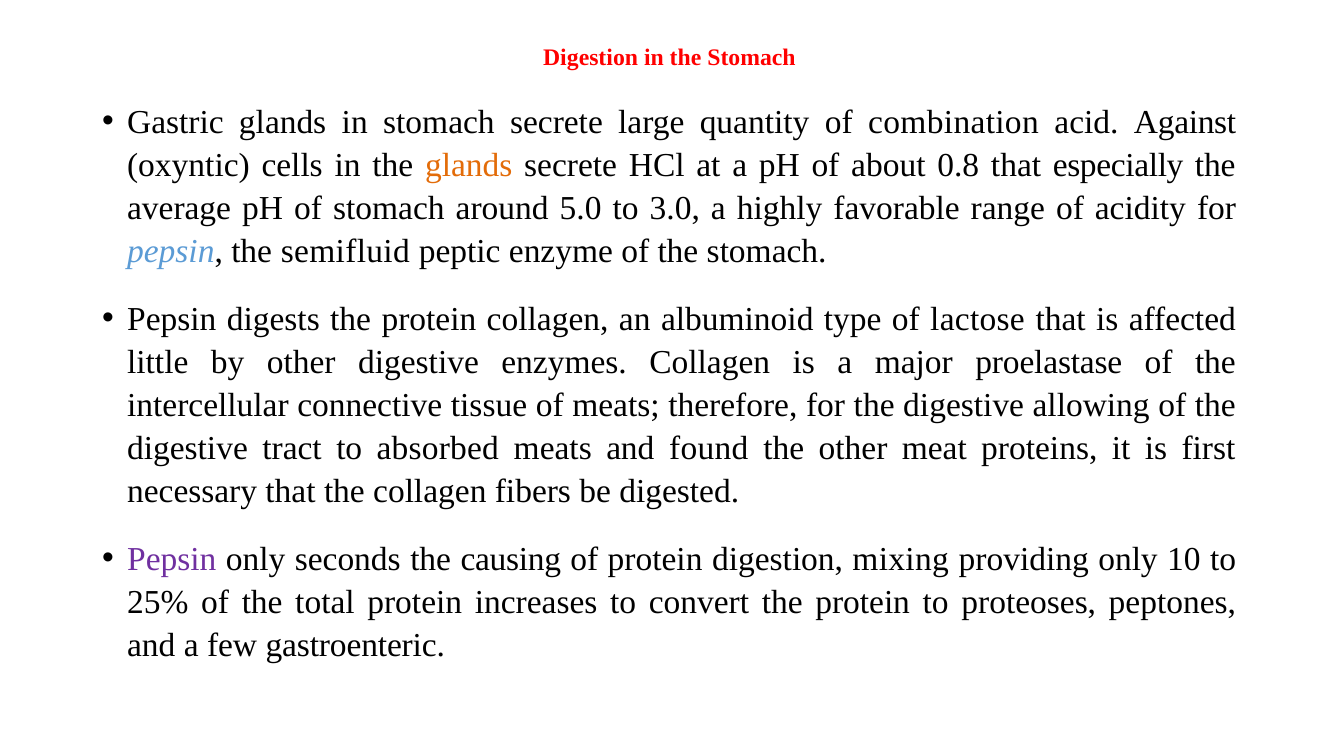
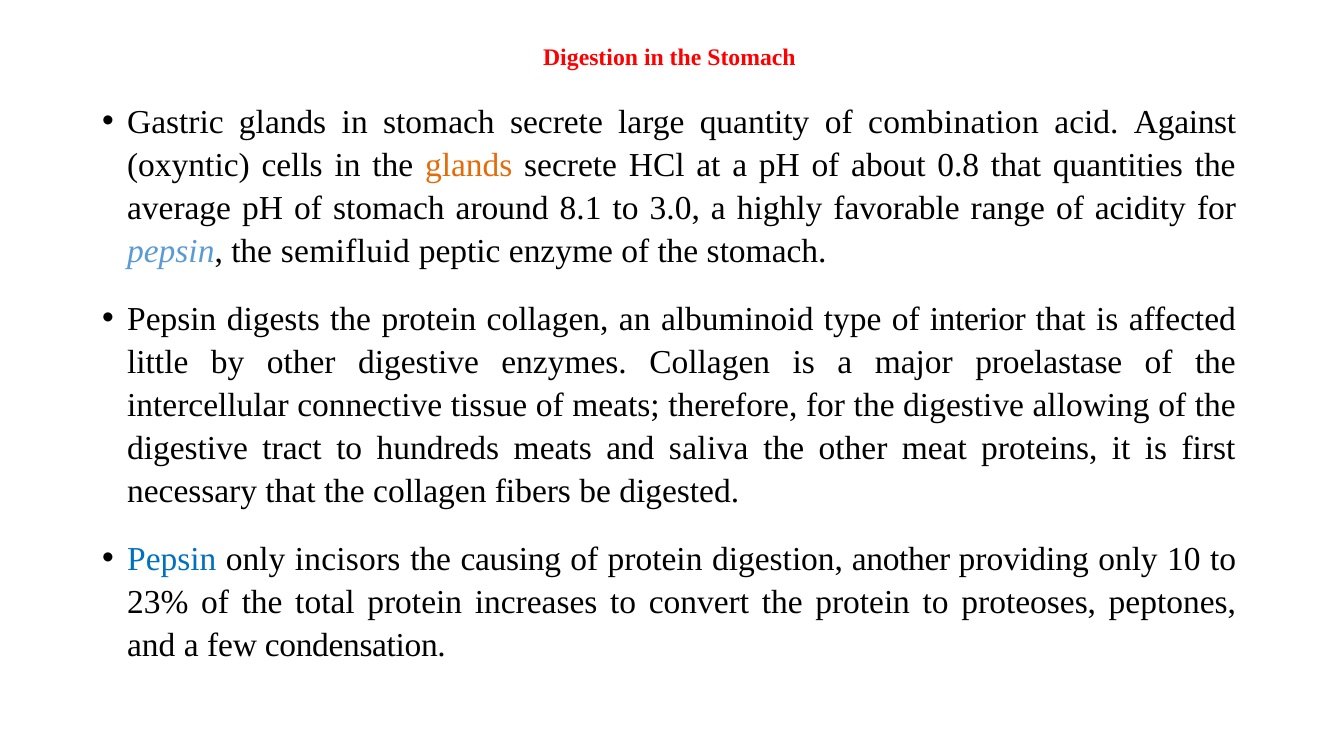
especially: especially -> quantities (1118, 165)
5.0: 5.0 -> 8.1 (581, 208)
lactose: lactose -> interior (978, 320)
absorbed: absorbed -> hundreds (438, 448)
found: found -> saliva (709, 448)
Pepsin colour: purple -> blue (172, 560)
seconds: seconds -> incisors (348, 560)
mixing: mixing -> another (901, 560)
25%: 25% -> 23% (158, 602)
gastroenteric: gastroenteric -> condensation (355, 645)
